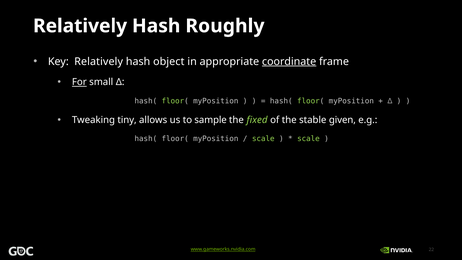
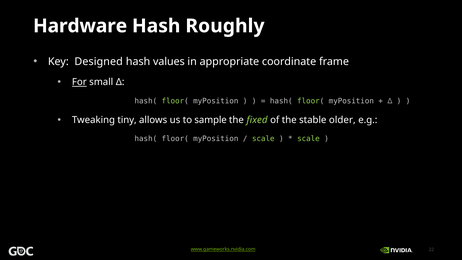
Relatively: Relatively -> Hardware (80, 26)
Key Relatively: Relatively -> Designed (99, 61)
object: object -> values (169, 61)
coordinate underline: present -> none (289, 61)
given: given -> older (342, 120)
